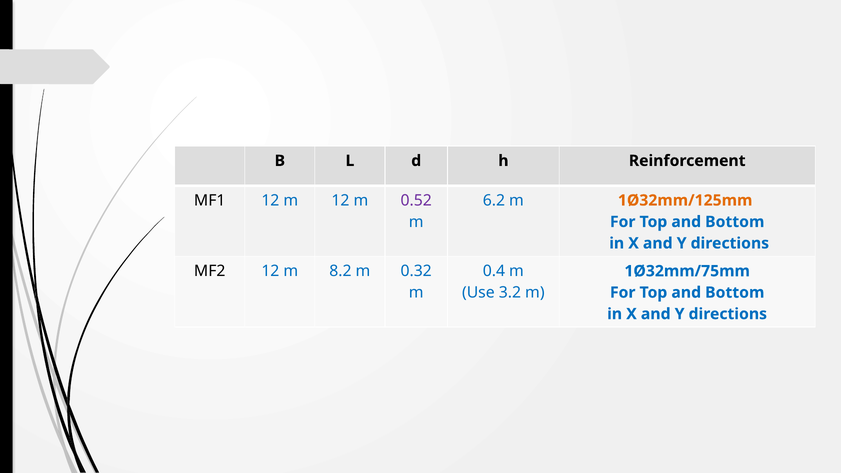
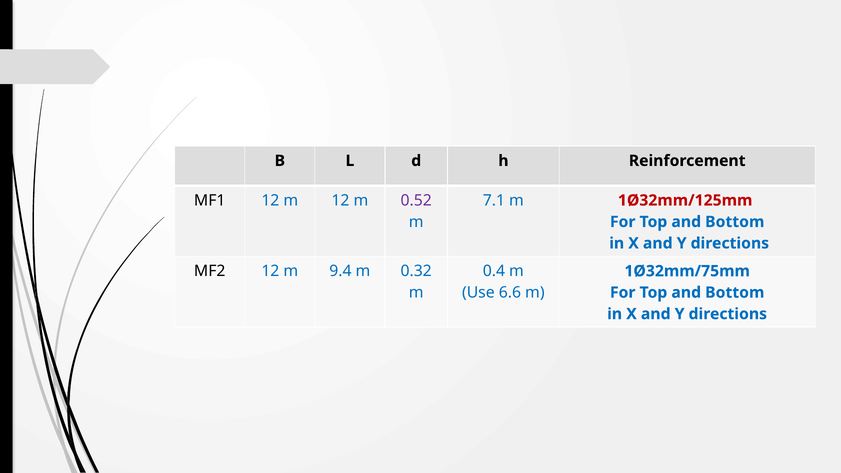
6.2: 6.2 -> 7.1 (494, 200)
1Ø32mm/125mm colour: orange -> red (685, 200)
8.2: 8.2 -> 9.4 (340, 271)
3.2: 3.2 -> 6.6 (510, 293)
